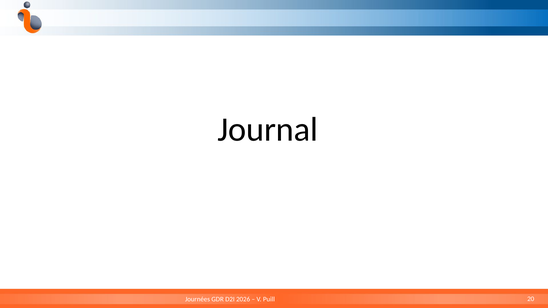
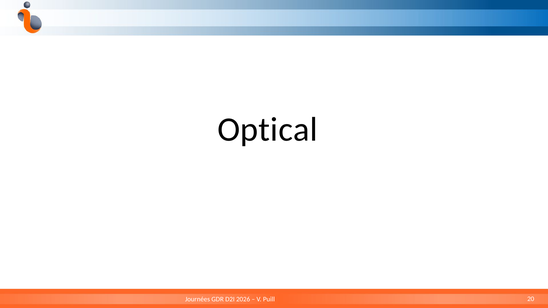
Journal: Journal -> Optical (267, 130)
